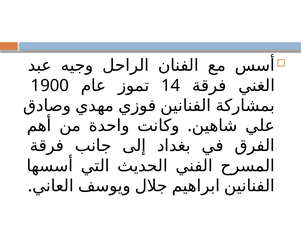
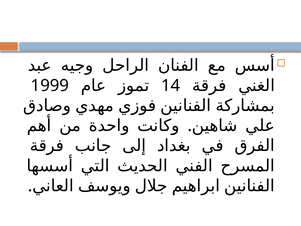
1900: 1900 -> 1999 (50, 85)
